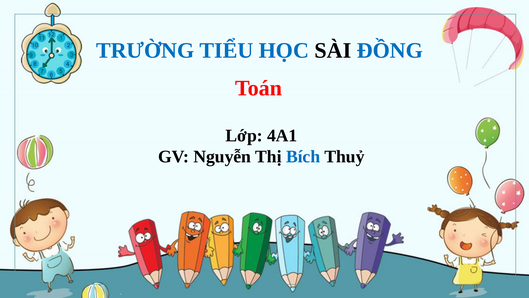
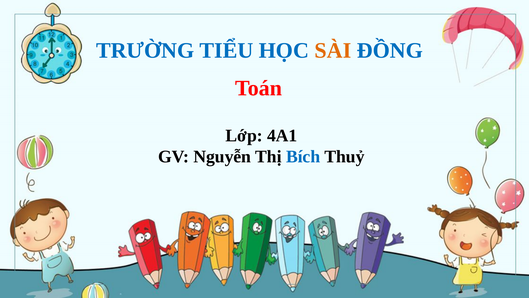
SÀI colour: black -> orange (333, 51)
